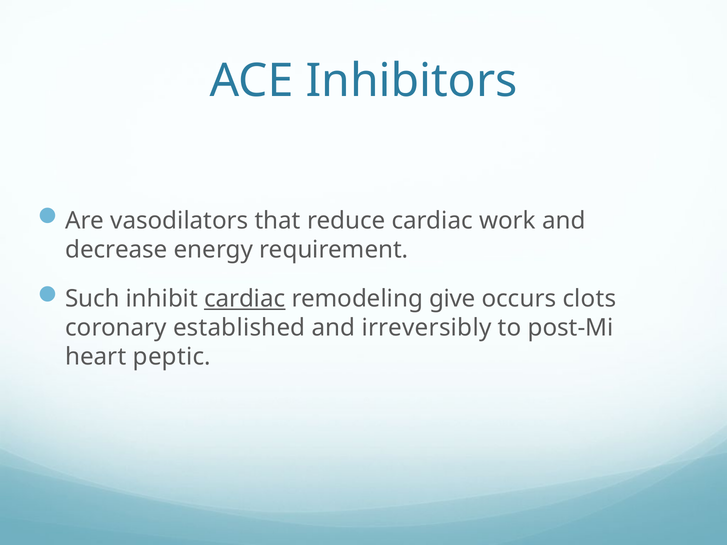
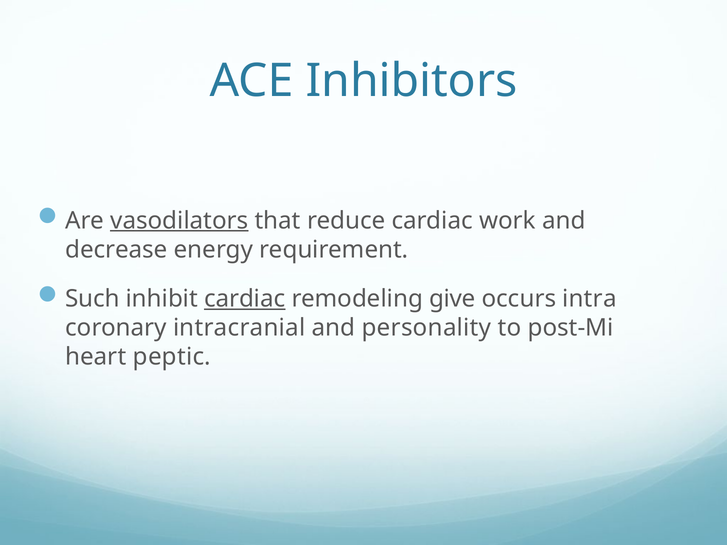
vasodilators underline: none -> present (179, 221)
clots: clots -> intra (590, 299)
established: established -> intracranial (239, 328)
irreversibly: irreversibly -> personality (426, 328)
